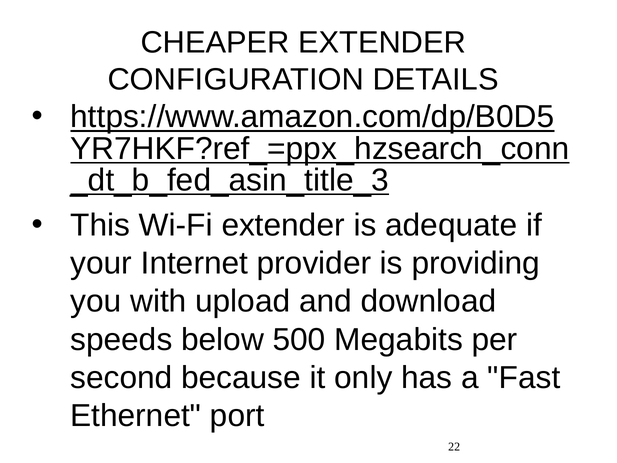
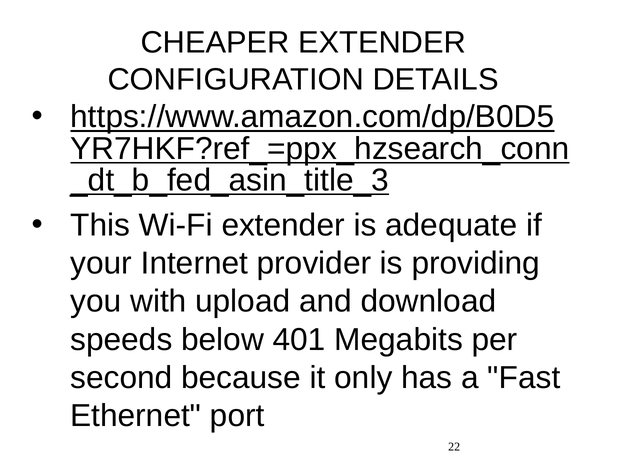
500: 500 -> 401 (299, 339)
